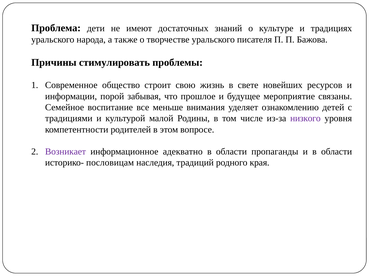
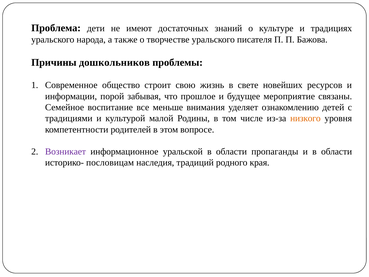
стимулировать: стимулировать -> дошкольников (114, 62)
низкого colour: purple -> orange (305, 118)
адекватно: адекватно -> уральской (183, 151)
